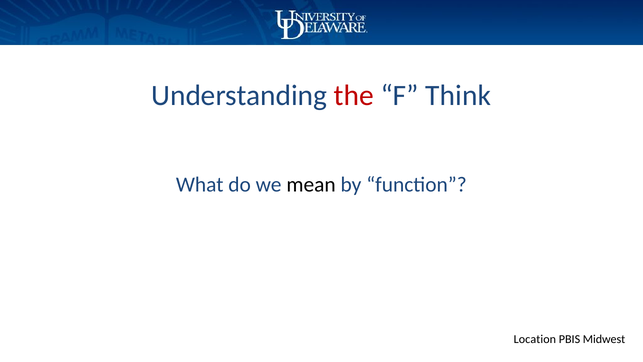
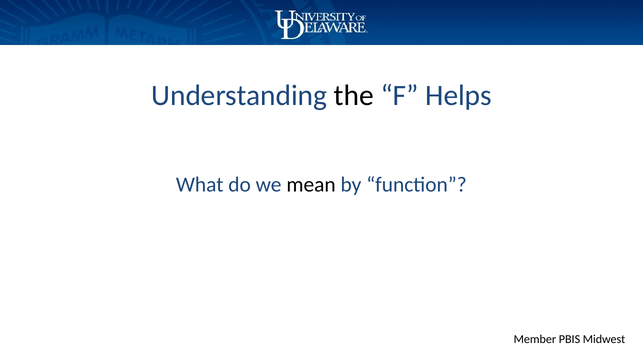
the colour: red -> black (354, 95)
Think: Think -> Helps (459, 95)
Location: Location -> Member (535, 339)
